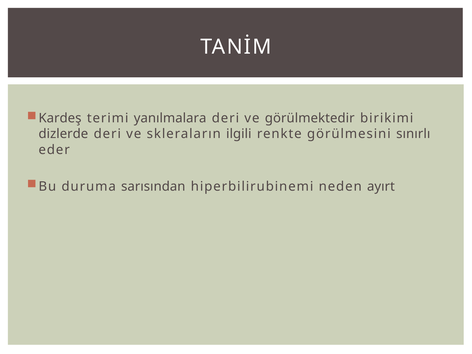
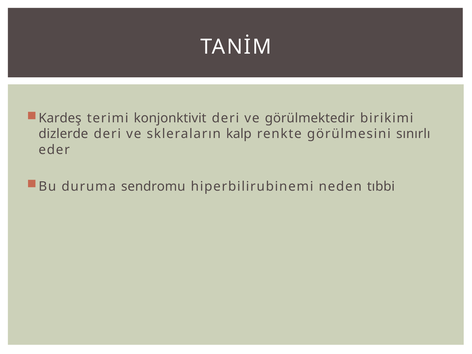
yanılmalara: yanılmalara -> konjonktivit (170, 118)
ilgili: ilgili -> kalp (239, 134)
sarısından: sarısından -> sendromu (153, 186)
ayırt: ayırt -> tıbbi (381, 186)
